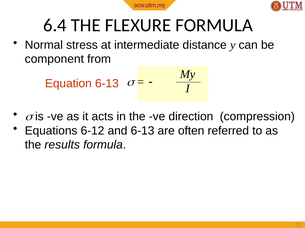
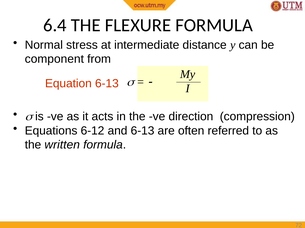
results: results -> written (62, 145)
